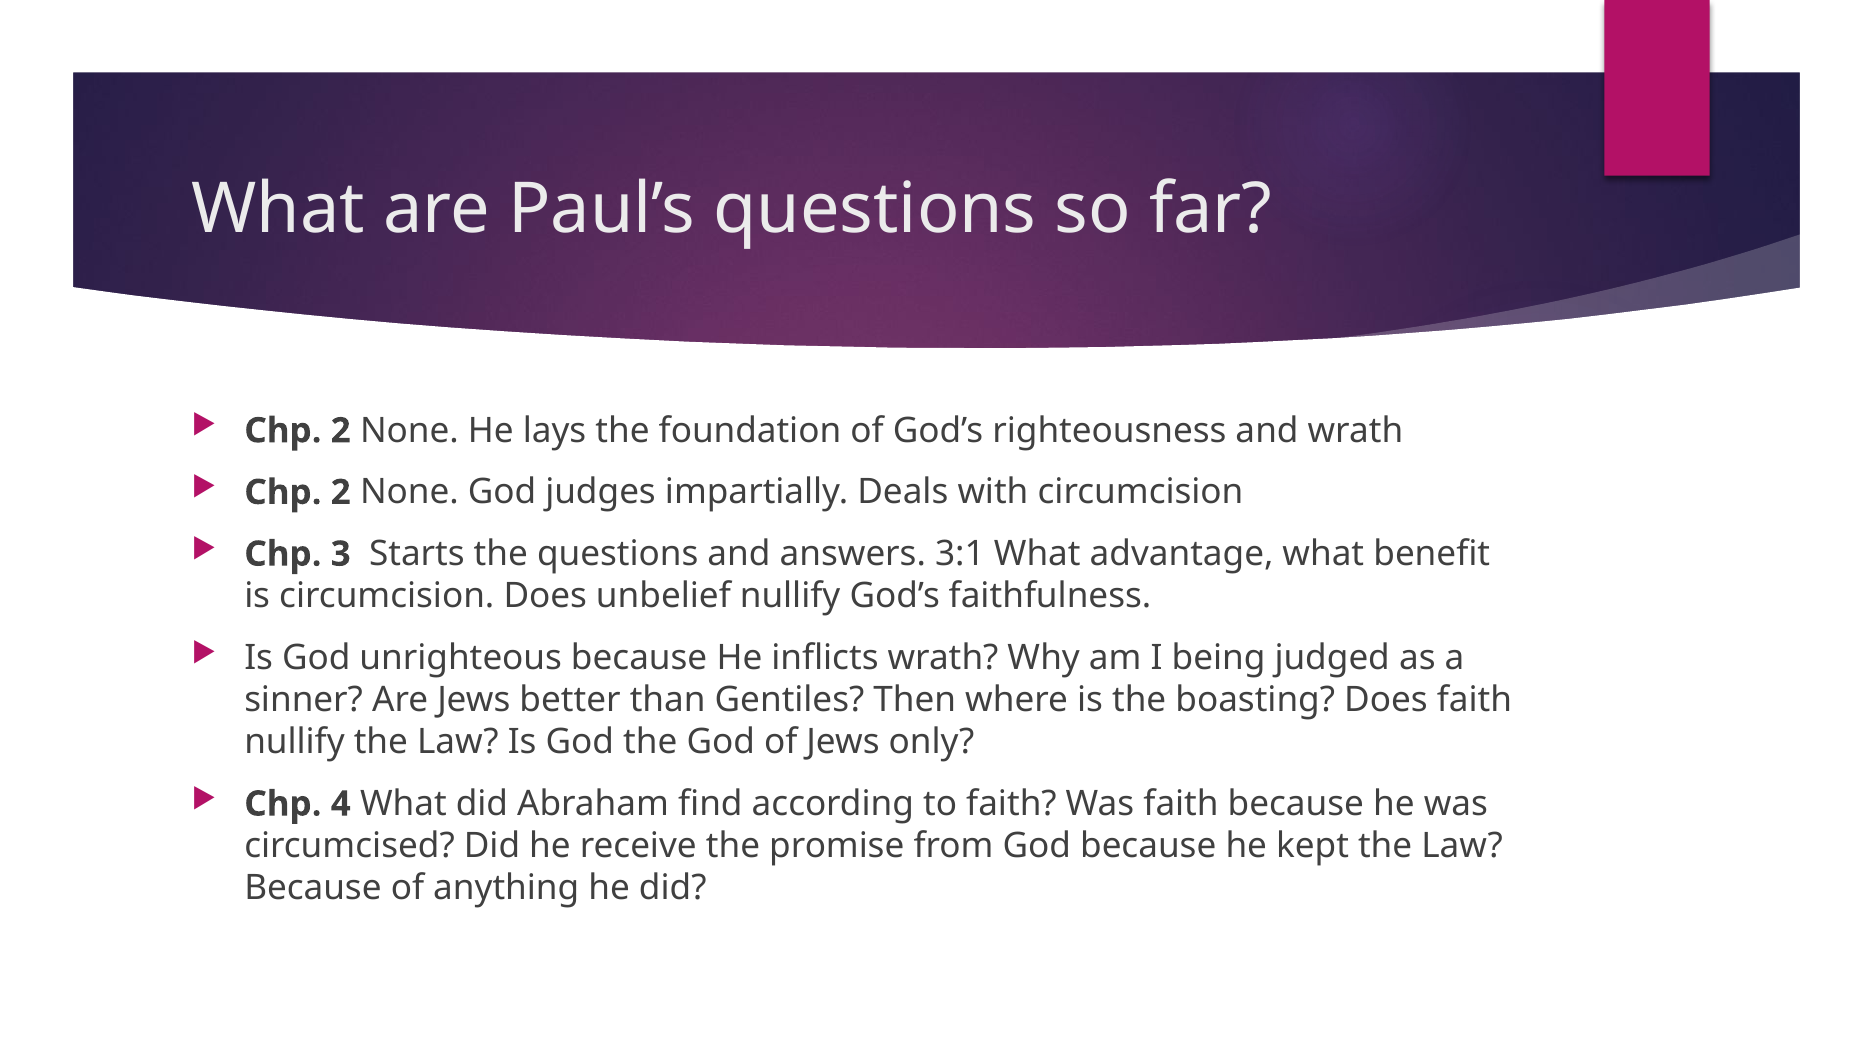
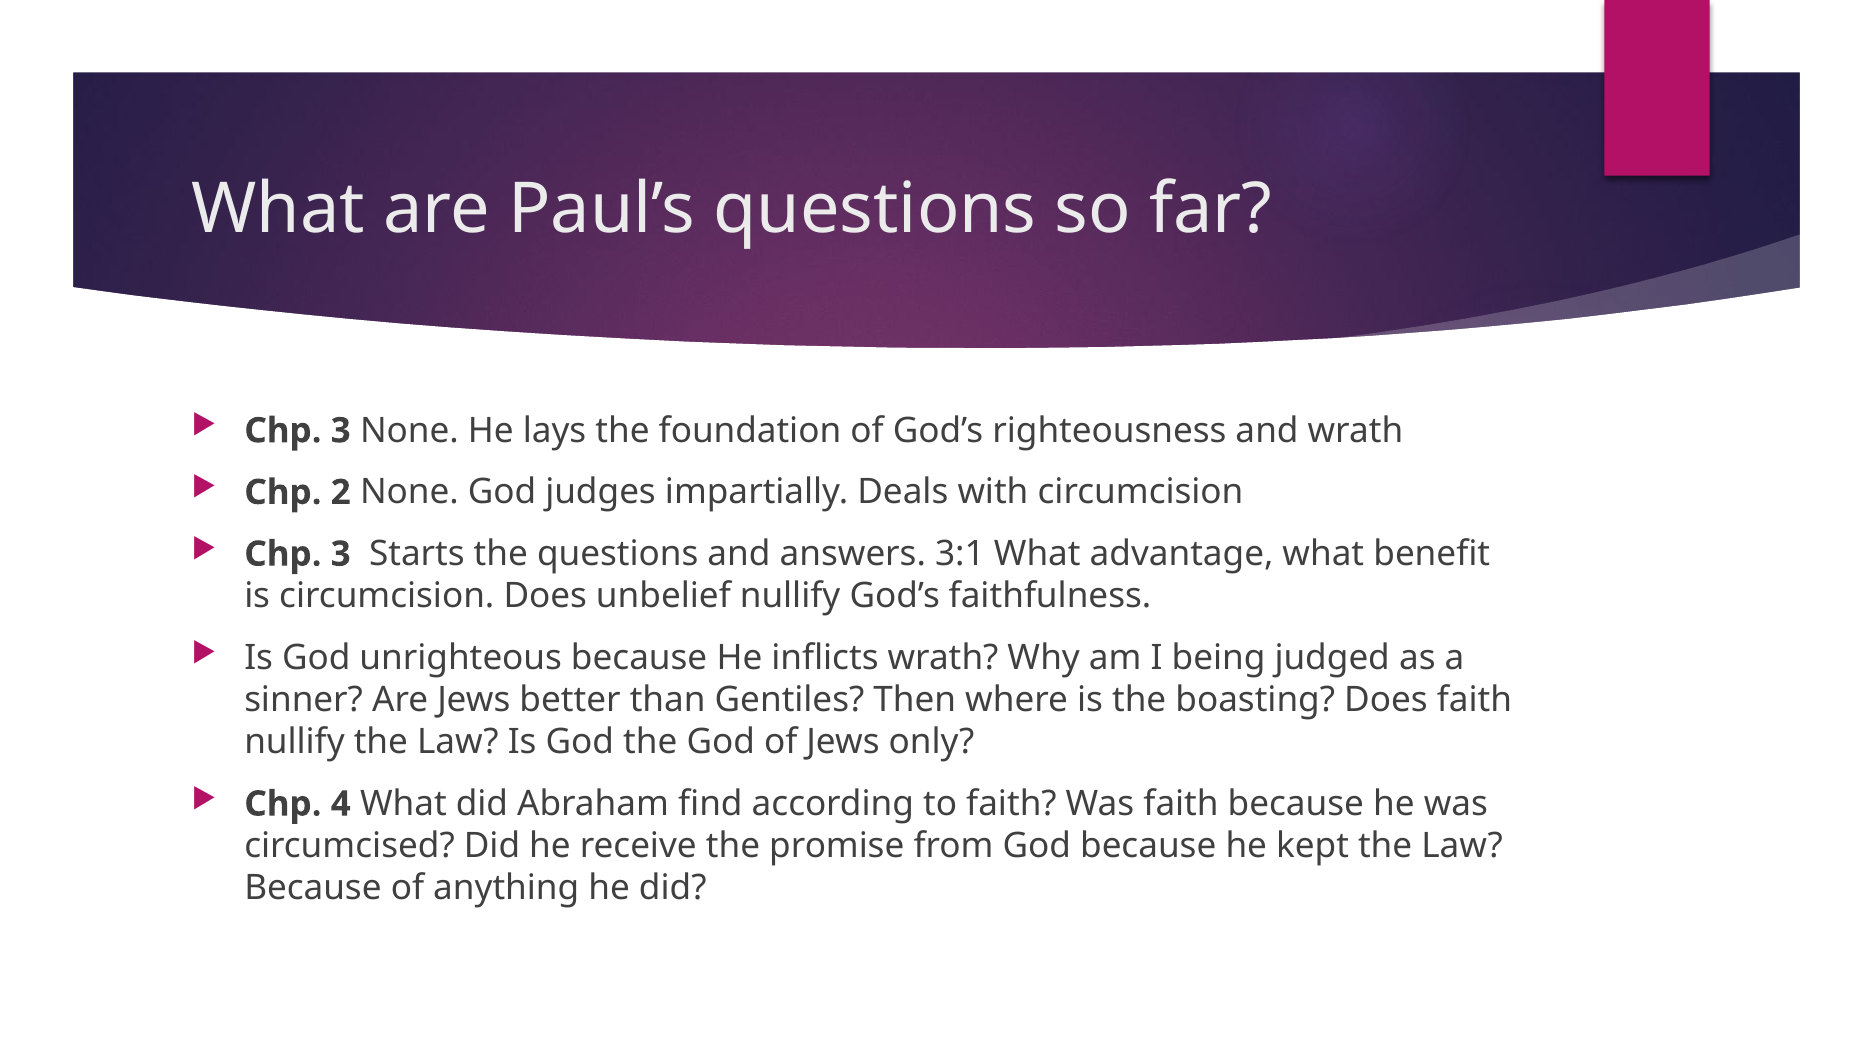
2: 2 -> 3 (341, 431)
